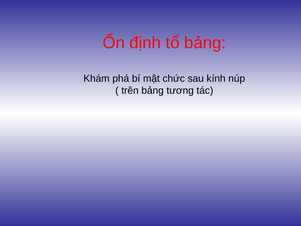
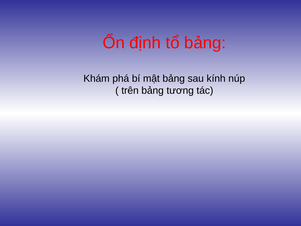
mật chức: chức -> bảng (174, 78)
